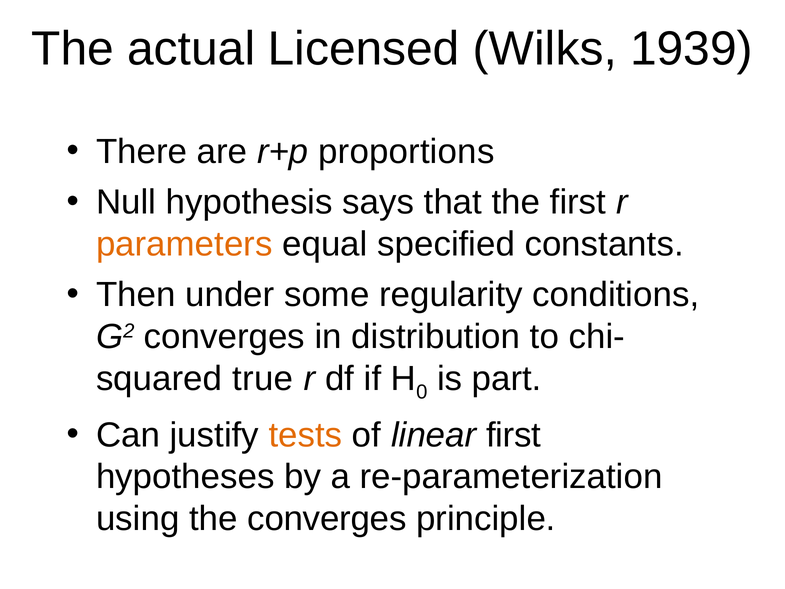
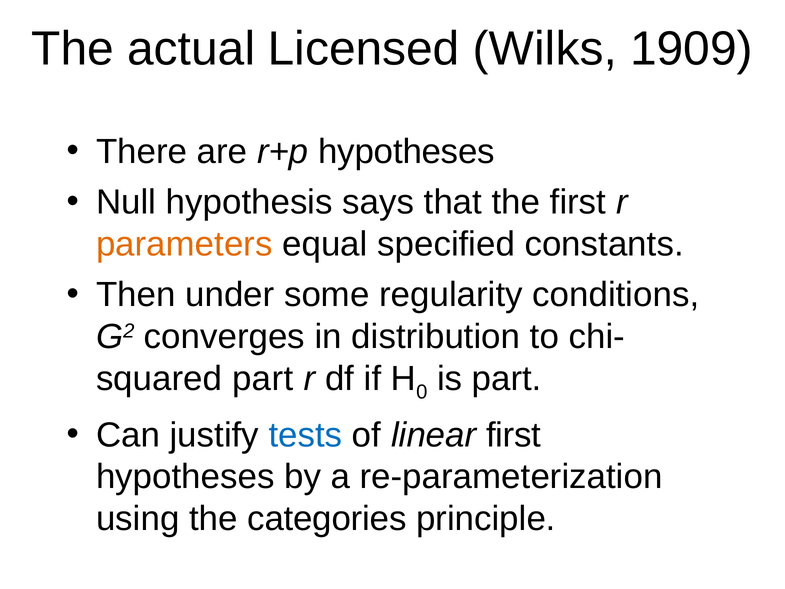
1939: 1939 -> 1909 (691, 49)
r+p proportions: proportions -> hypotheses (407, 152)
true: true -> part (263, 379)
tests colour: orange -> blue (305, 435)
the converges: converges -> categories (327, 519)
